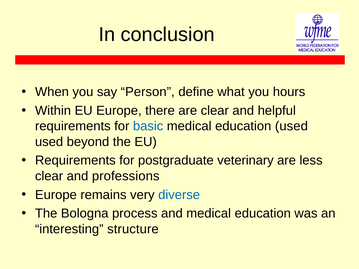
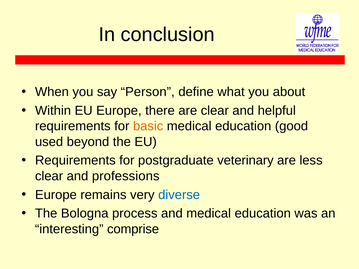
hours: hours -> about (289, 92)
basic colour: blue -> orange (148, 126)
education used: used -> good (291, 126)
structure: structure -> comprise (133, 229)
